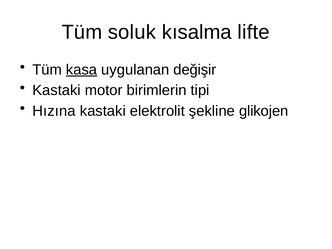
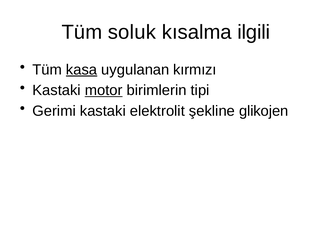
lifte: lifte -> ilgili (254, 32)
değişir: değişir -> kırmızı (195, 70)
motor underline: none -> present (104, 90)
Hızına: Hızına -> Gerimi (54, 111)
